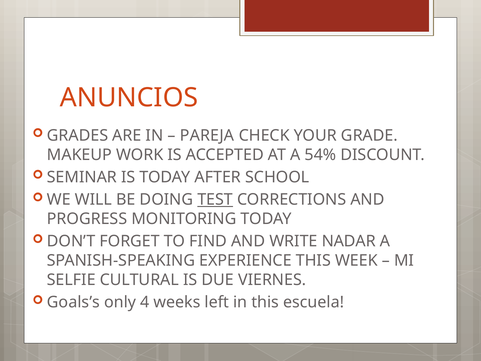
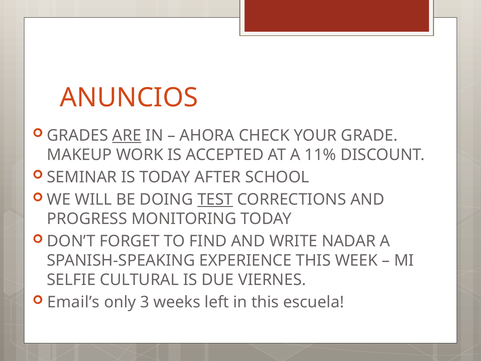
ARE underline: none -> present (127, 135)
PAREJA: PAREJA -> AHORA (207, 135)
54%: 54% -> 11% (320, 155)
Goals’s: Goals’s -> Email’s (73, 302)
4: 4 -> 3 (145, 302)
